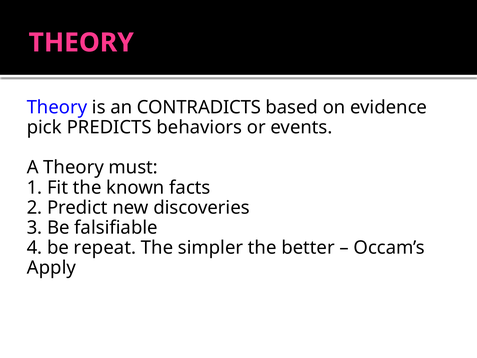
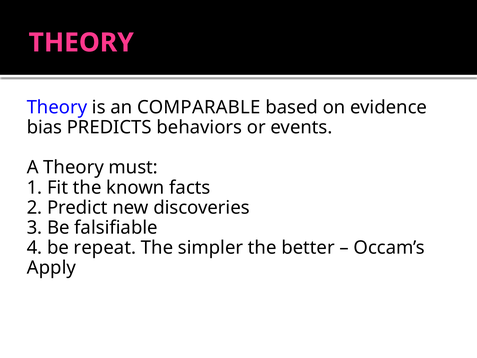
CONTRADICTS: CONTRADICTS -> COMPARABLE (199, 107)
pick: pick -> bias (44, 127)
